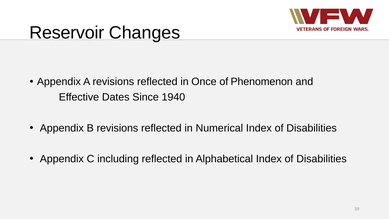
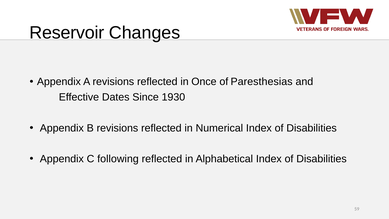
Phenomenon: Phenomenon -> Paresthesias (262, 82)
1940: 1940 -> 1930 (173, 97)
including: including -> following (118, 159)
